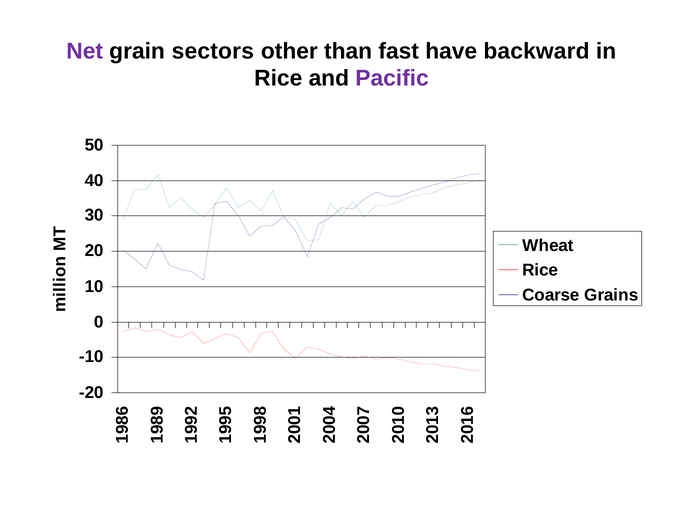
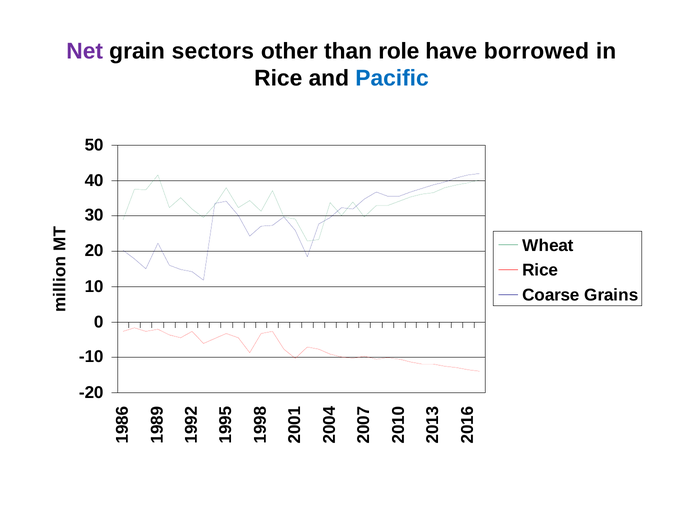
fast: fast -> role (399, 51)
backward: backward -> borrowed (536, 51)
Pacific colour: purple -> blue (392, 78)
